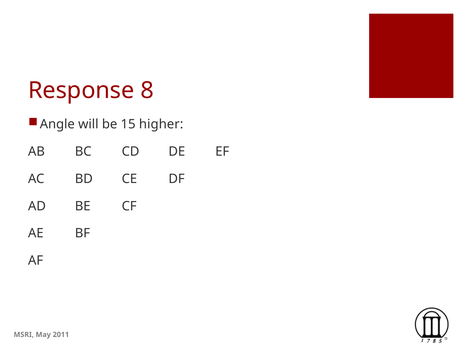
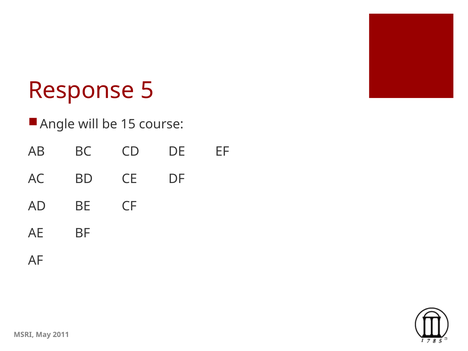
8: 8 -> 5 (147, 91)
higher: higher -> course (161, 124)
